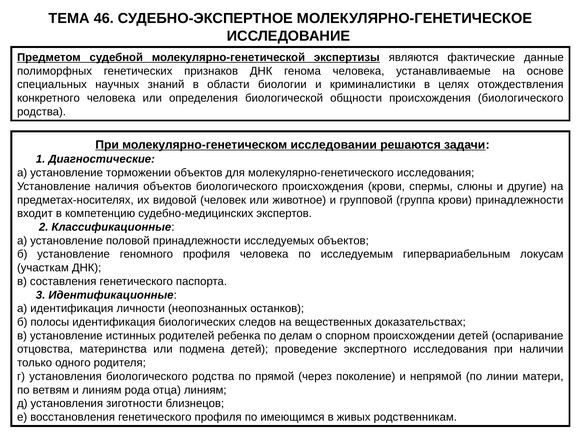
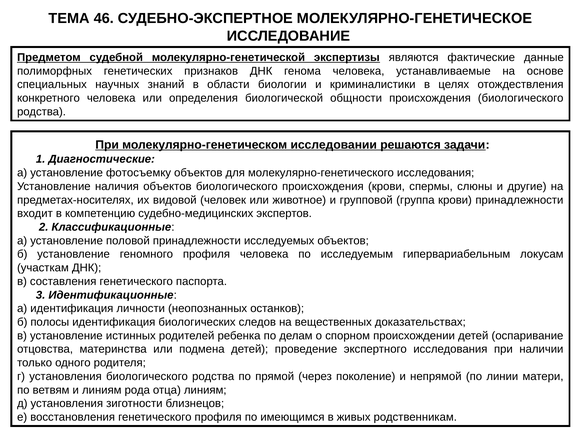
торможении: торможении -> фотосъемку (139, 173)
